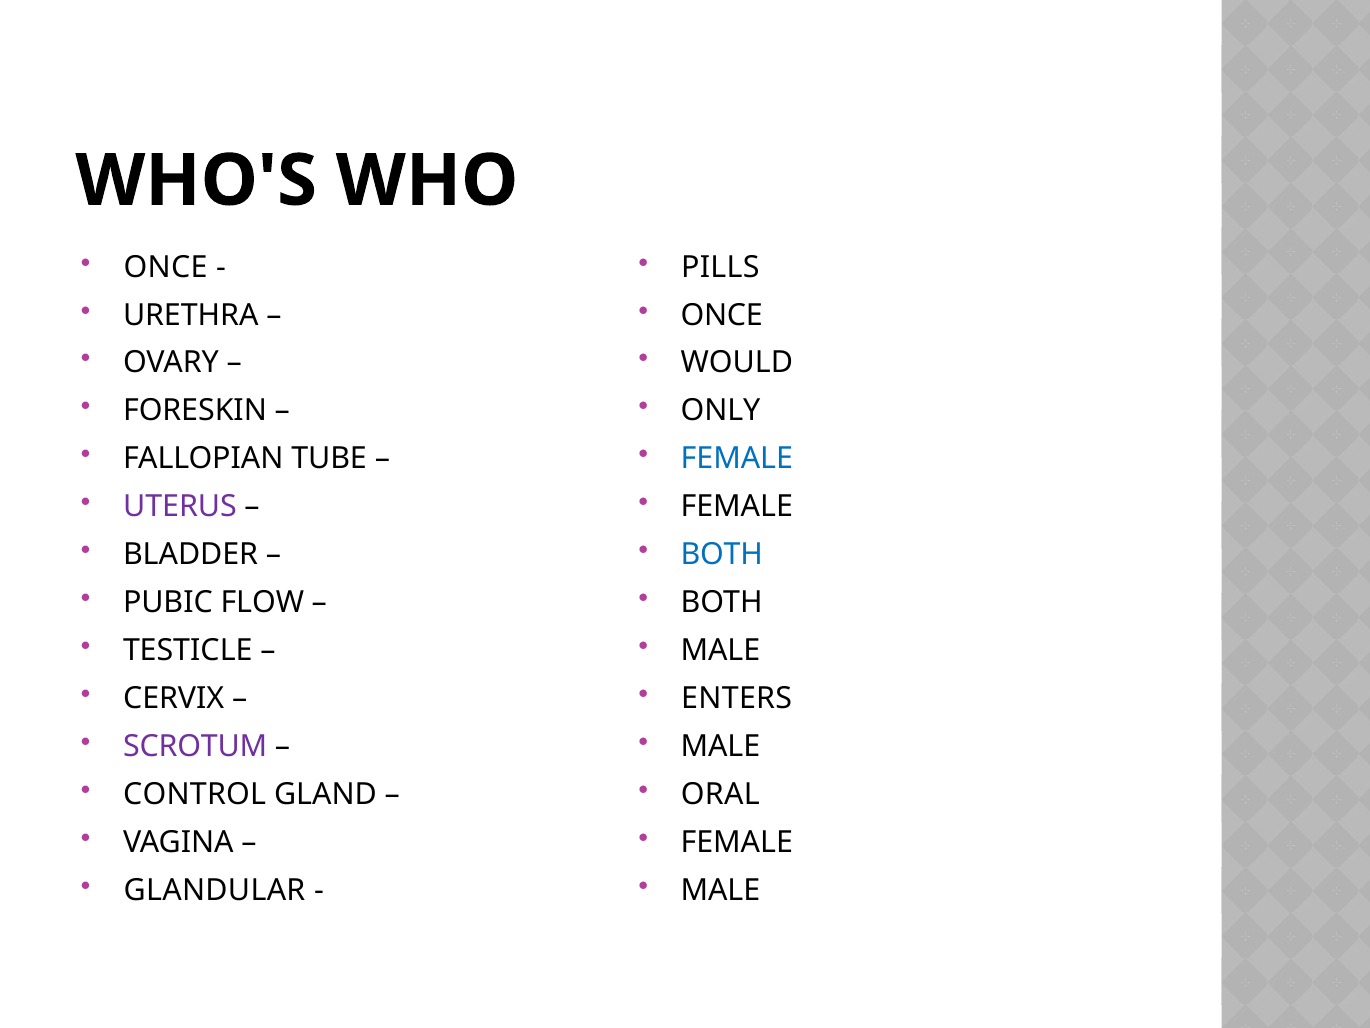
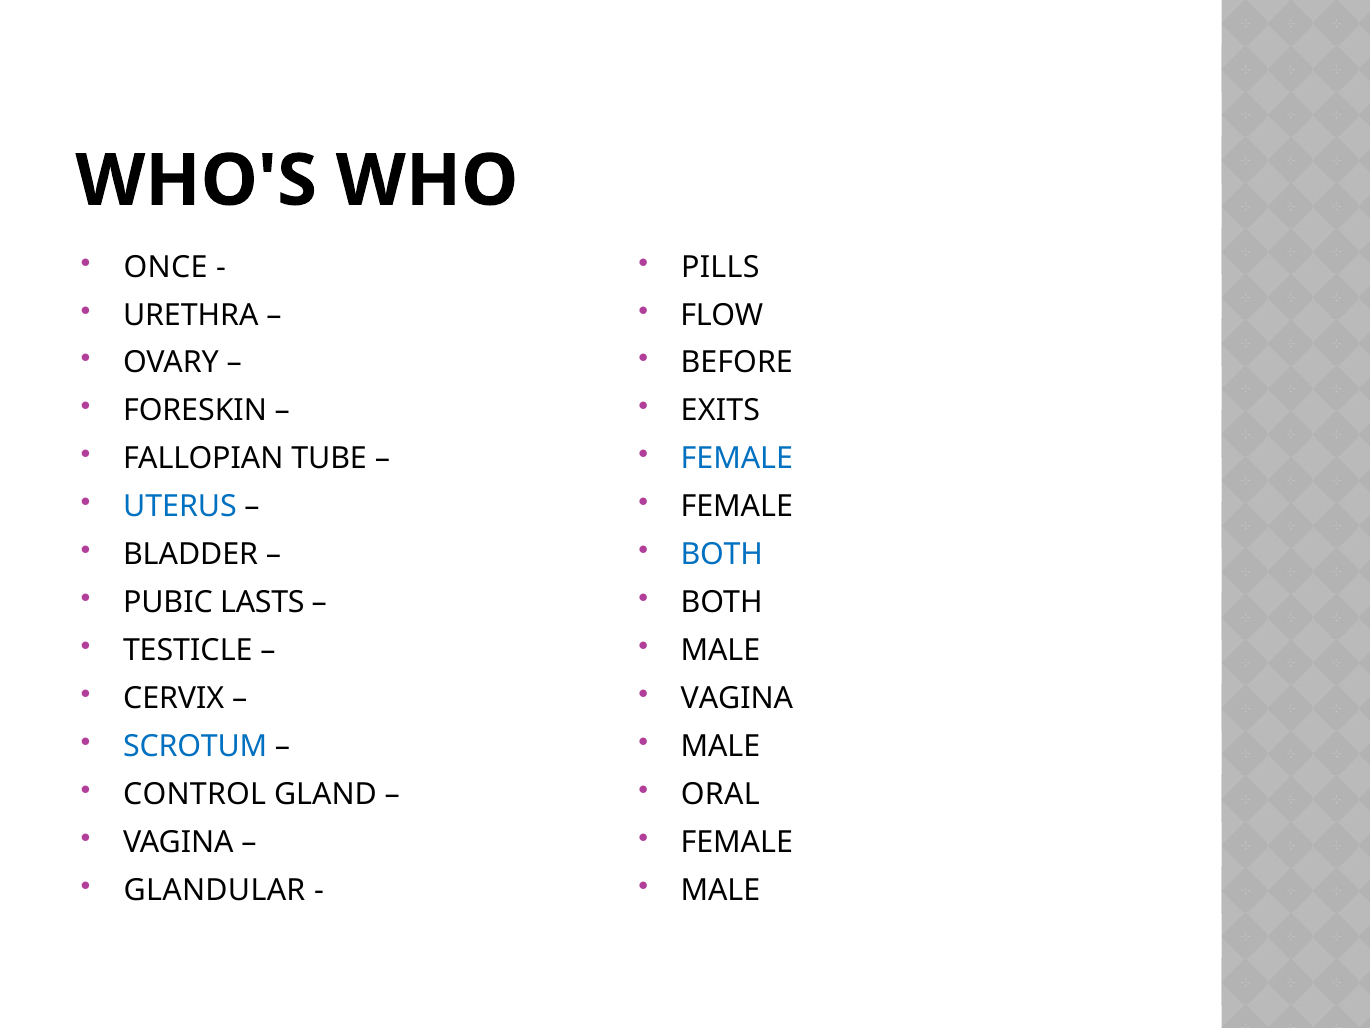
ONCE: ONCE -> FLOW (722, 315)
WOULD: WOULD -> BEFORE (737, 363)
ONLY: ONLY -> EXITS (720, 411)
UTERUS colour: purple -> blue (180, 507)
FLOW: FLOW -> LASTS (262, 603)
ENTERS: ENTERS -> VAGINA (737, 698)
SCROTUM colour: purple -> blue (195, 746)
